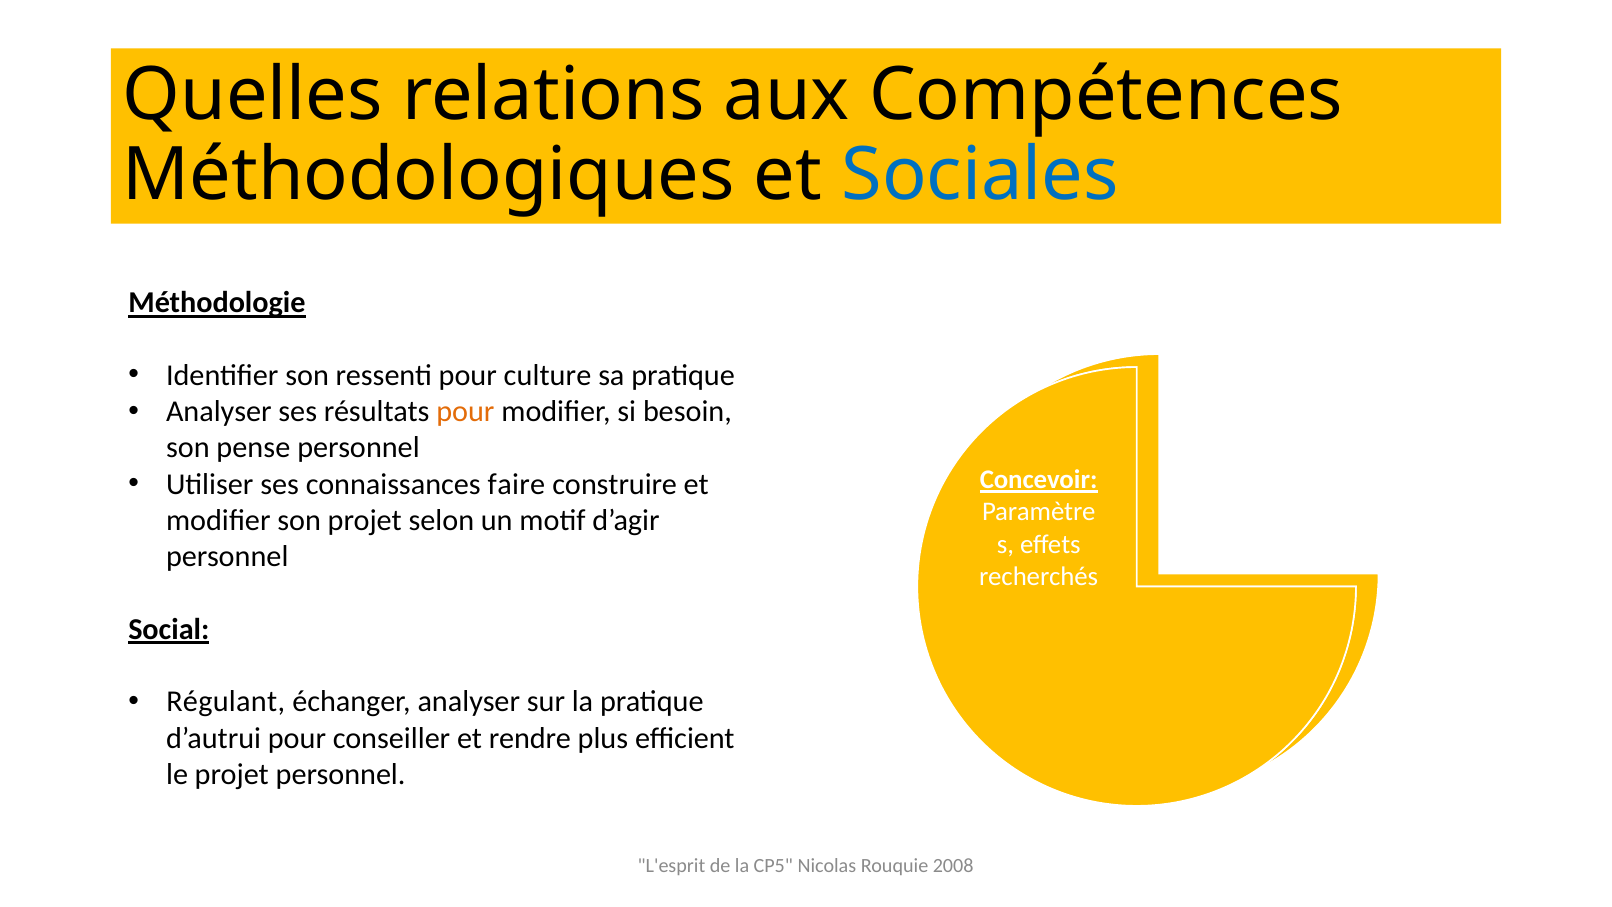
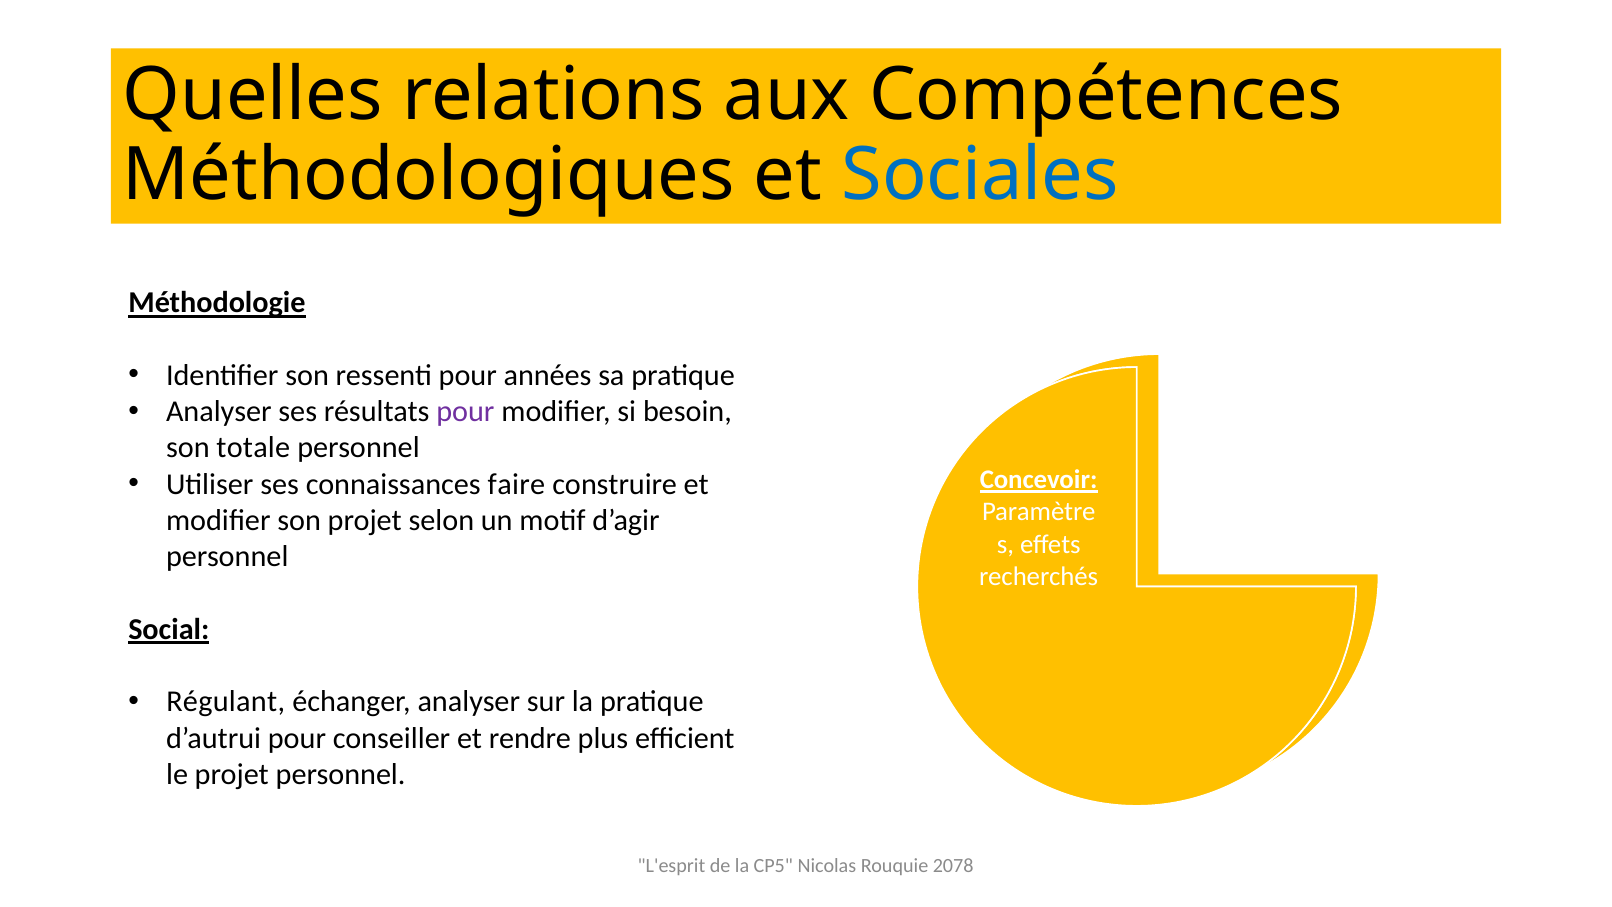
culture: culture -> années (548, 375)
pour colour: orange -> purple (465, 412)
pense: pense -> totale (253, 448)
2008: 2008 -> 2078 (953, 866)
